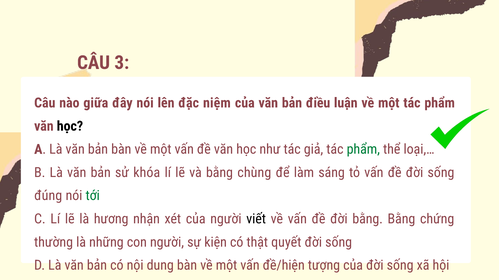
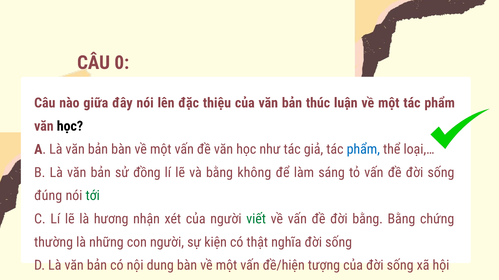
3: 3 -> 0 (122, 63)
niệm: niệm -> thiệu (217, 103)
điều: điều -> thúc (318, 103)
phẩm colour: green -> blue (363, 150)
khóa: khóa -> đồng (147, 173)
chùng: chùng -> không (254, 173)
viết colour: black -> green (256, 220)
quyết: quyết -> nghĩa (286, 243)
